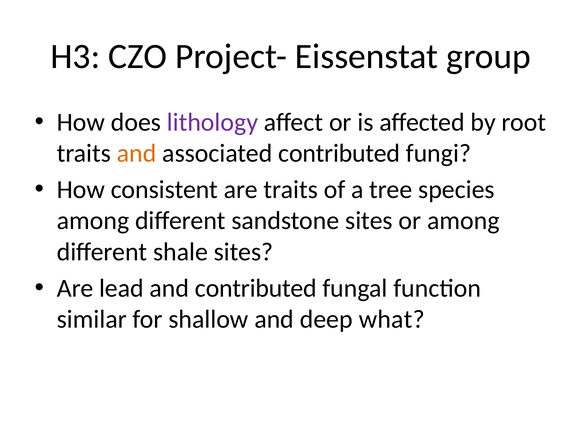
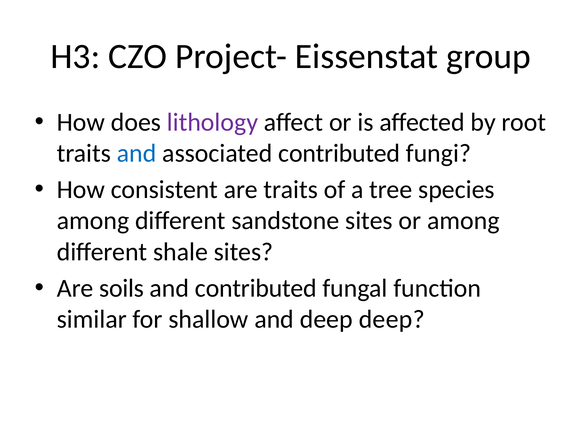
and colour: orange -> blue (137, 153)
lead: lead -> soils (121, 288)
deep what: what -> deep (392, 319)
